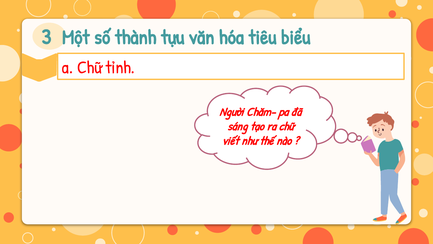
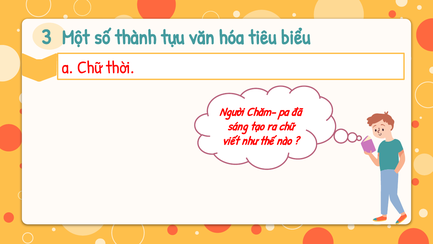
tỉnh: tỉnh -> thời (120, 67)
